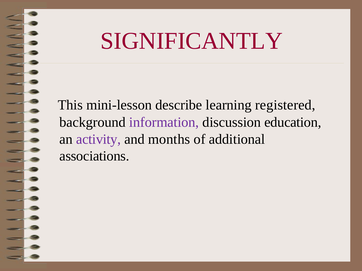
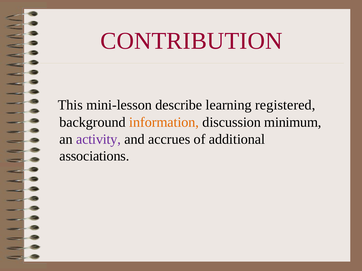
SIGNIFICANTLY: SIGNIFICANTLY -> CONTRIBUTION (191, 41)
information colour: purple -> orange (164, 122)
education: education -> minimum (293, 122)
months: months -> accrues (169, 139)
